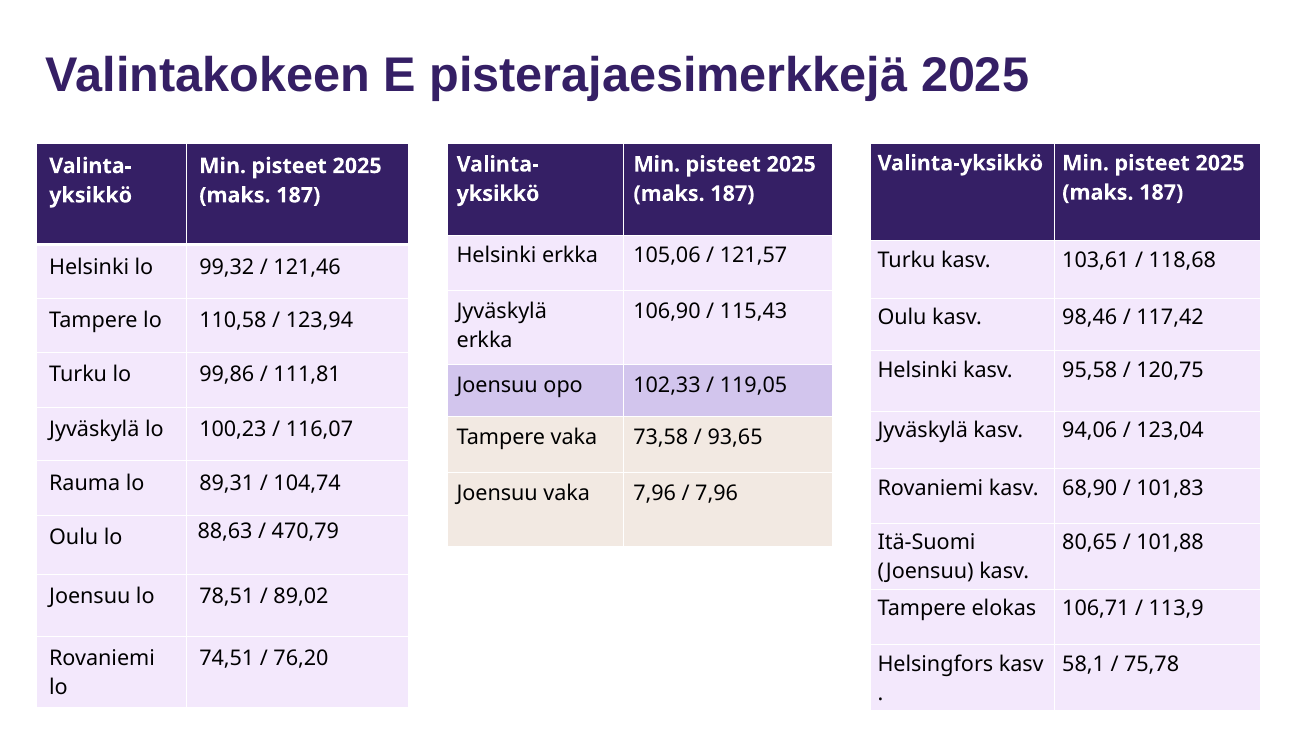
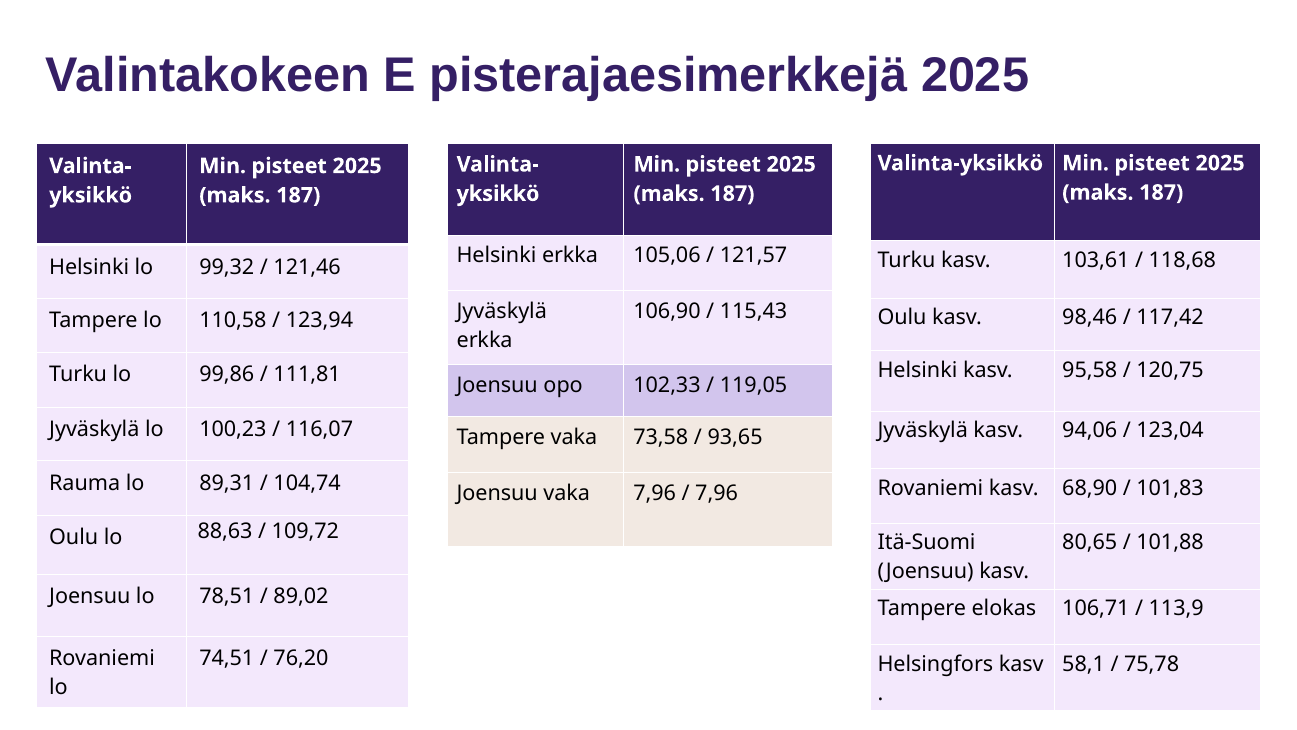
470,79: 470,79 -> 109,72 (305, 531)
